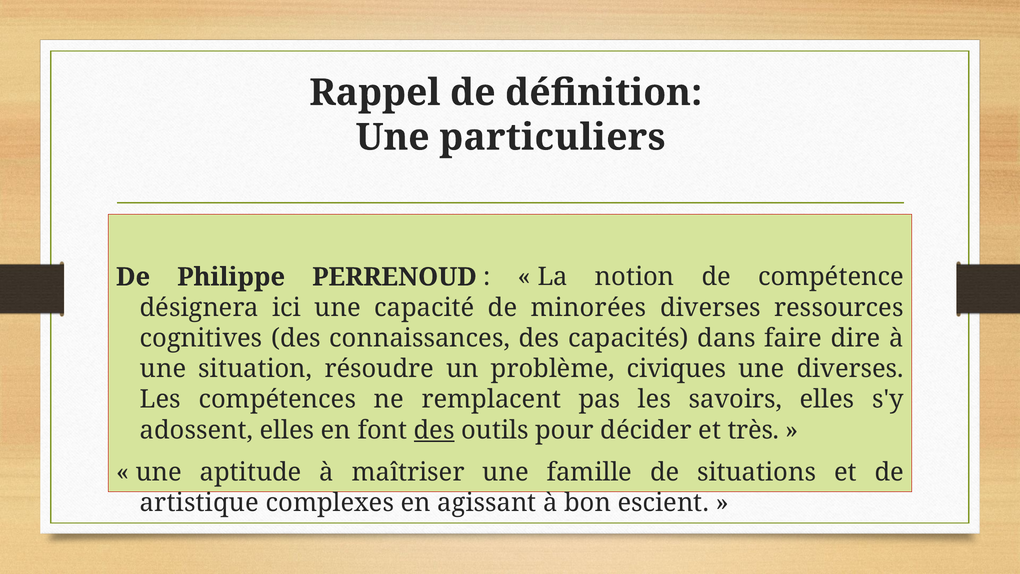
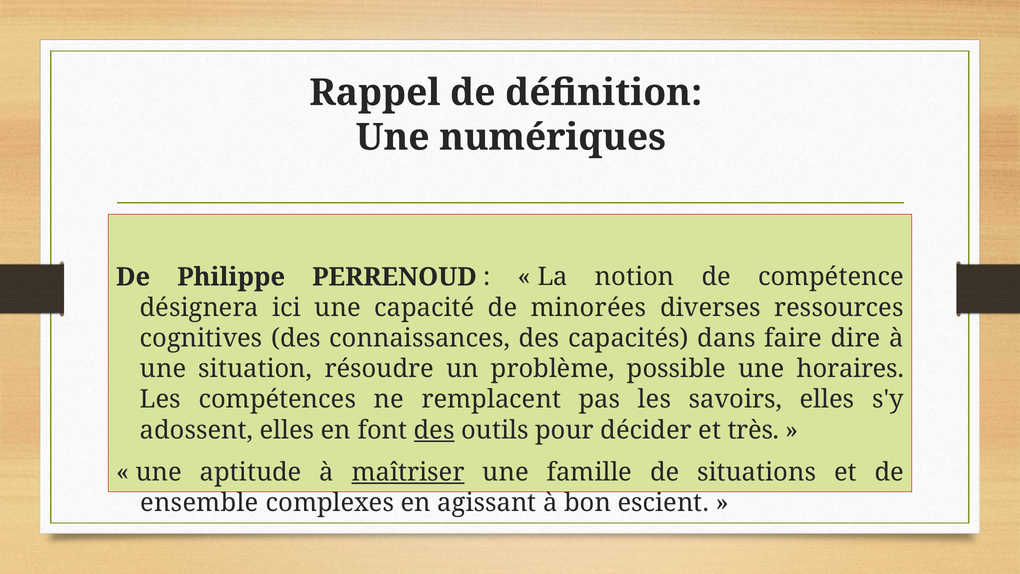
particuliers: particuliers -> numériques (553, 137)
civiques: civiques -> possible (676, 369)
une diverses: diverses -> horaires (850, 369)
maîtriser underline: none -> present (408, 472)
artistique: artistique -> ensemble (199, 503)
